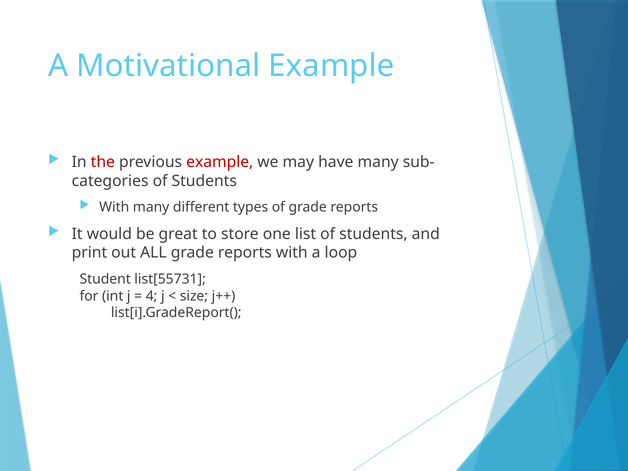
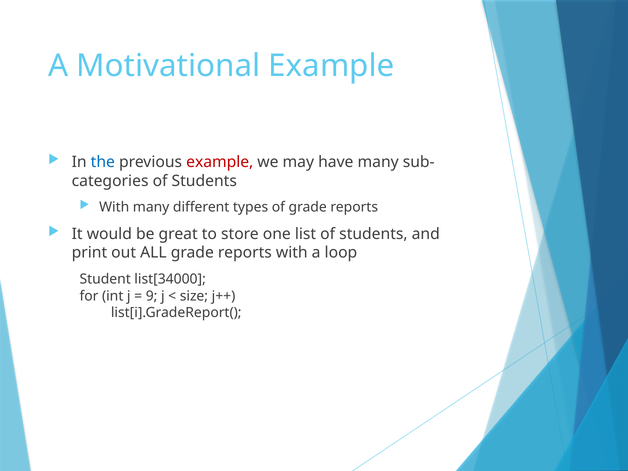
the colour: red -> blue (103, 162)
list[55731: list[55731 -> list[34000 (170, 279)
4: 4 -> 9 (152, 296)
